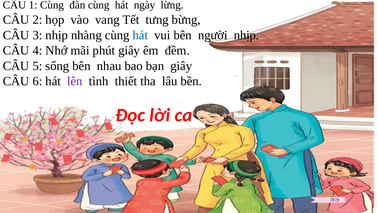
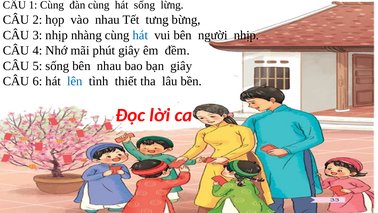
hát ngày: ngày -> sống (144, 5)
vào vang: vang -> nhau (107, 20)
lên colour: purple -> blue (75, 81)
